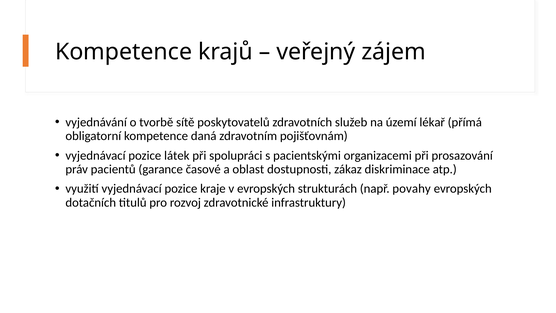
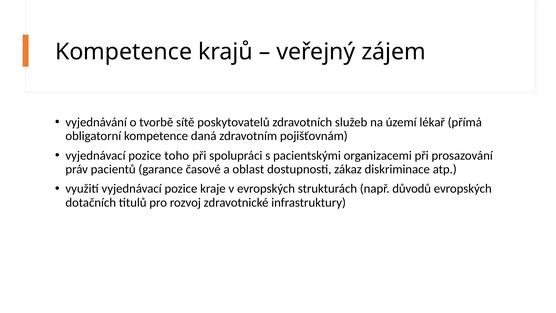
látek: látek -> toho (177, 155)
povahy: povahy -> důvodů (412, 189)
